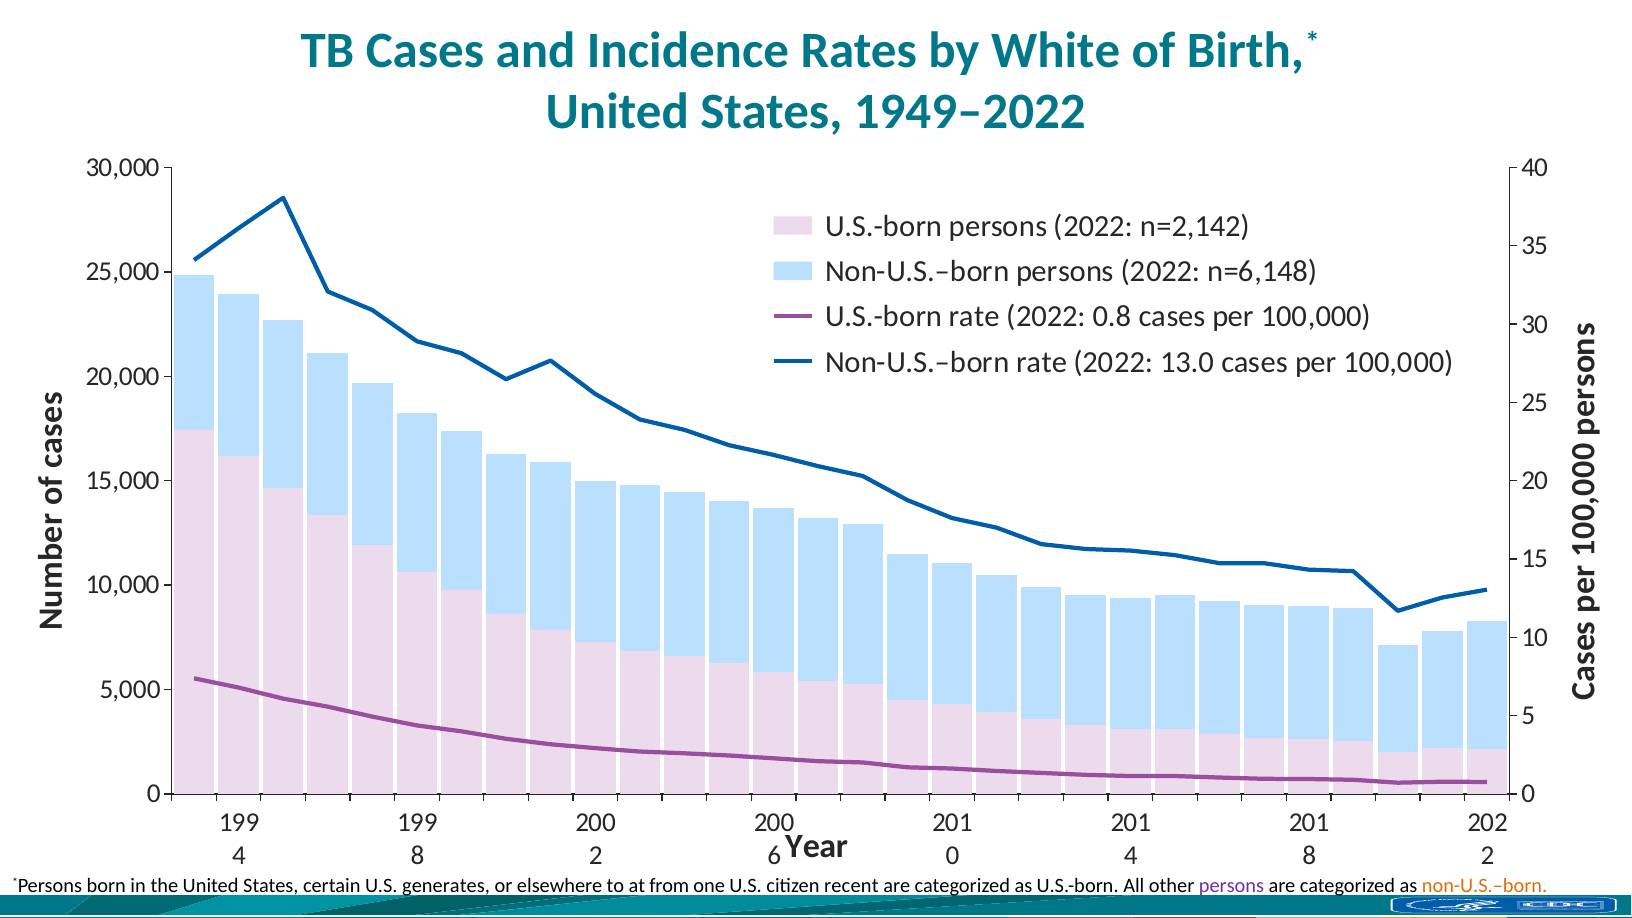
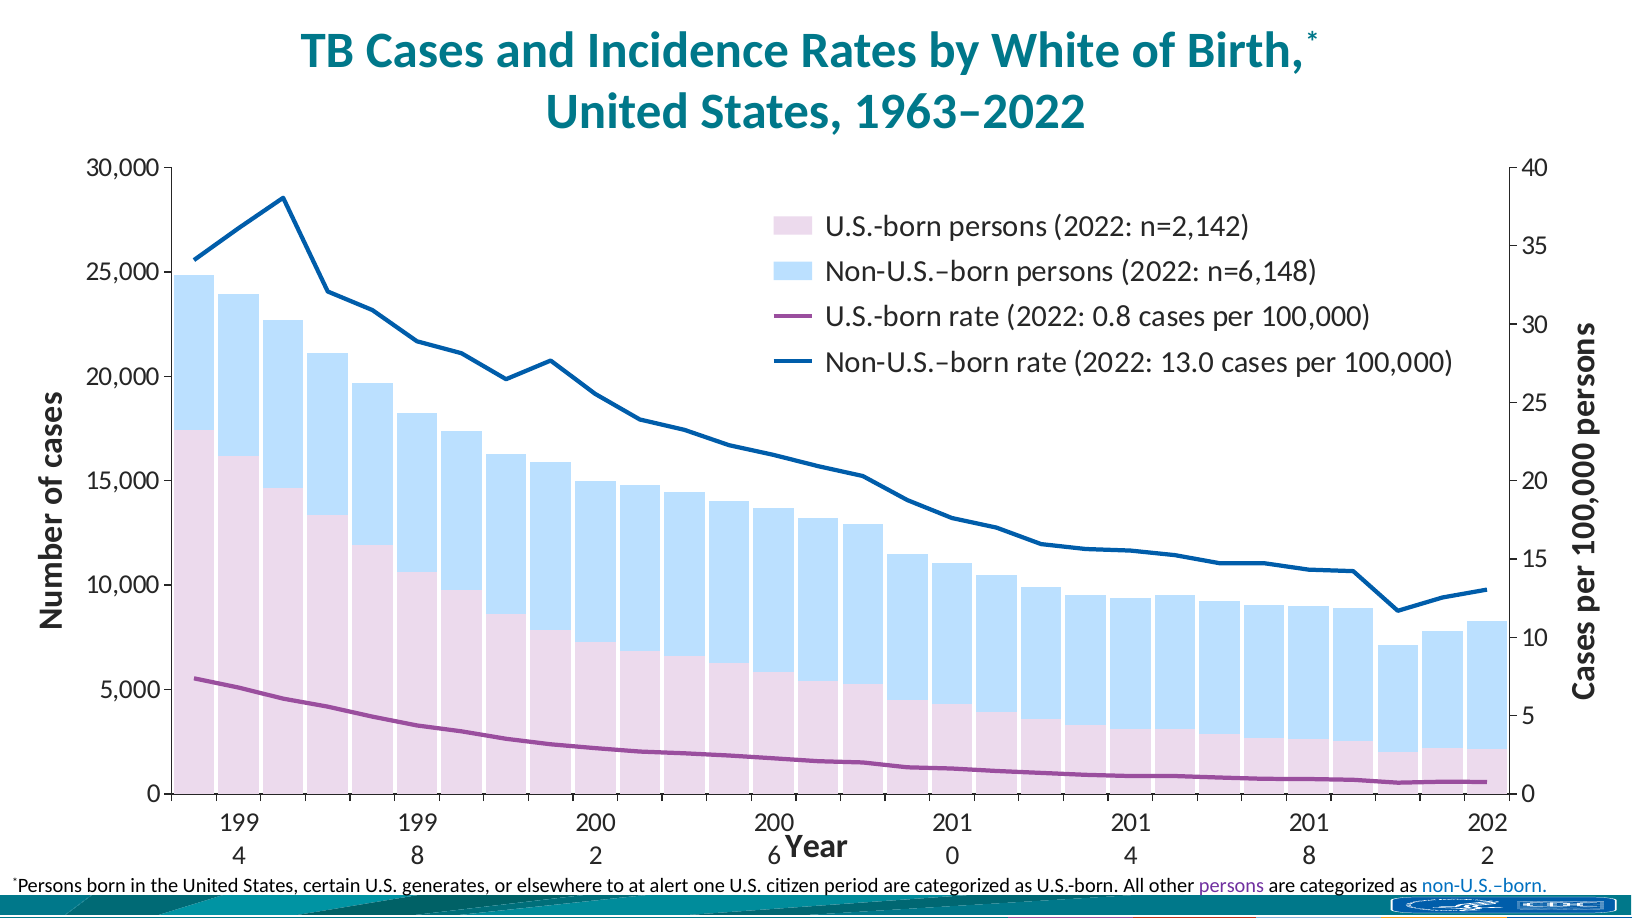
1949–2022: 1949–2022 -> 1963–2022 (970, 112)
from: from -> alert (669, 885)
recent: recent -> period (851, 885)
non-U.S.–born colour: orange -> blue (1485, 885)
